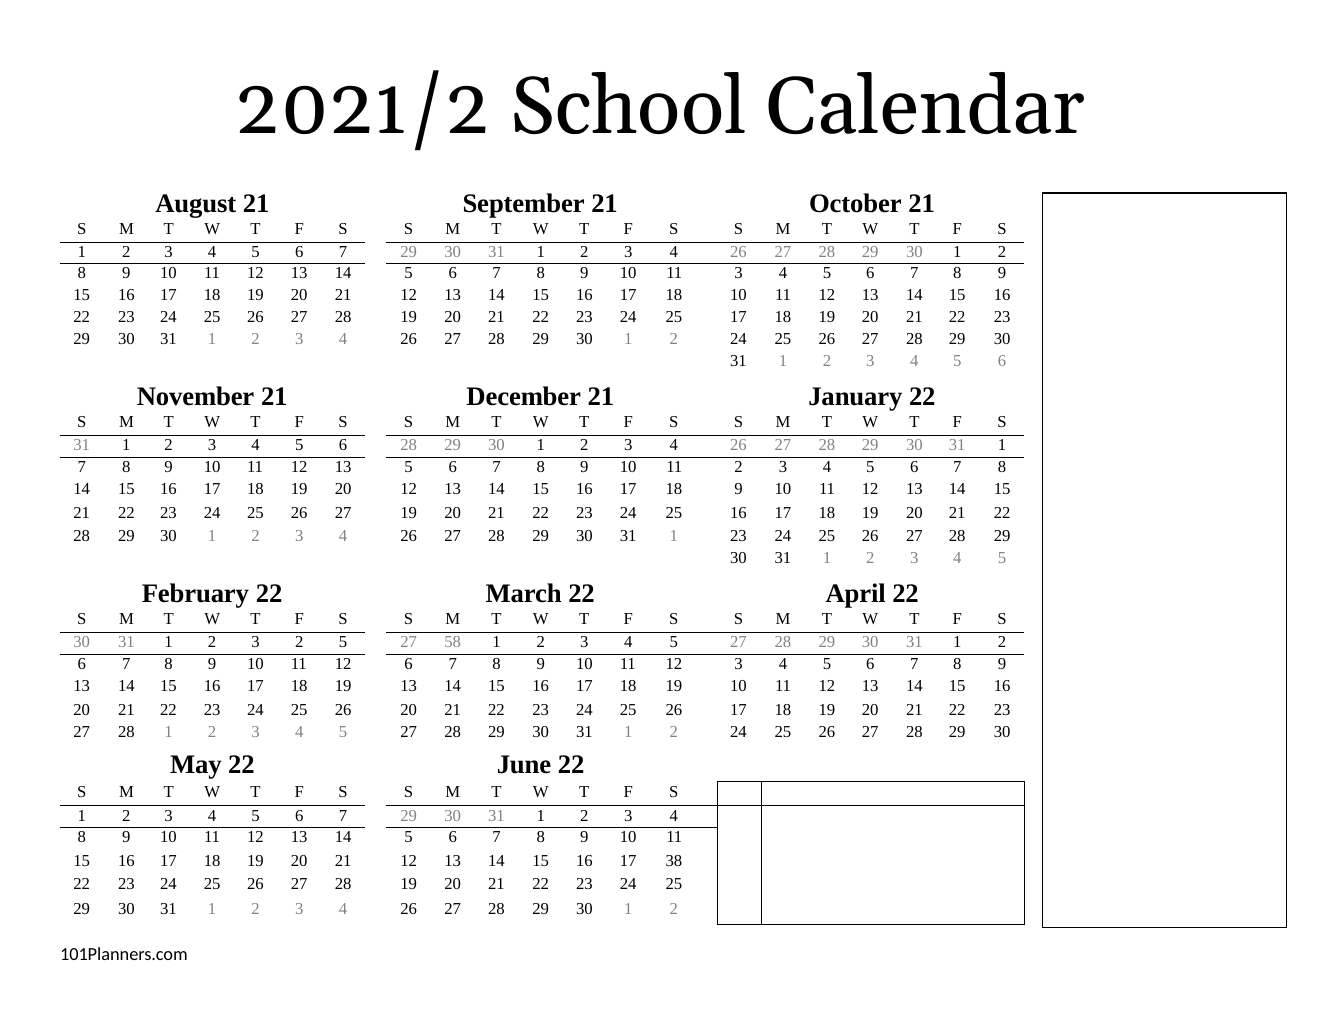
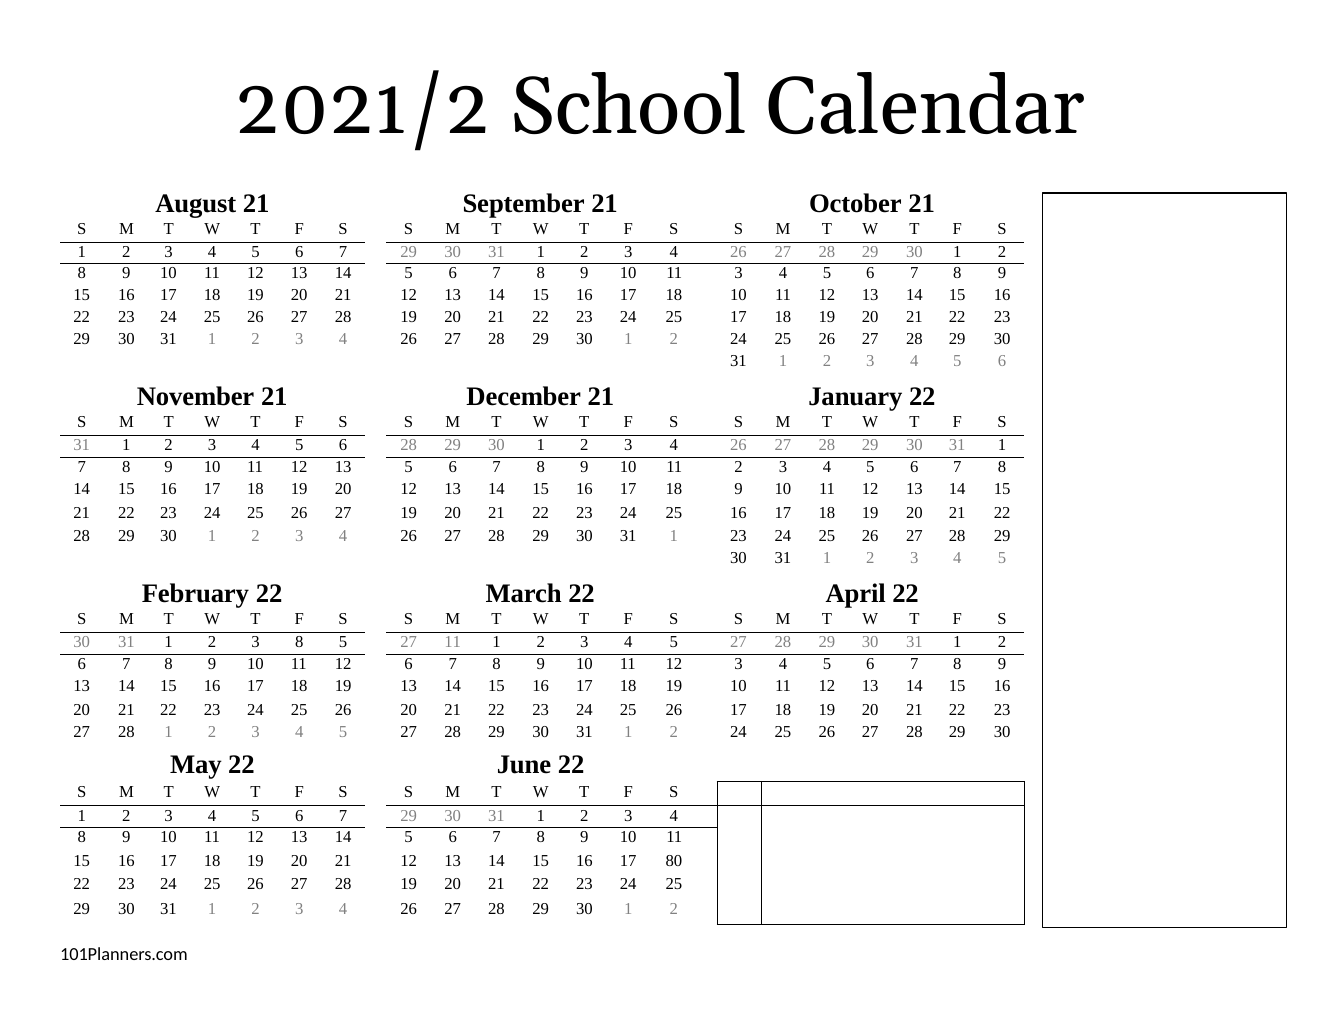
3 2: 2 -> 8 (299, 642)
27 58: 58 -> 11 (453, 642)
38: 38 -> 80 (674, 861)
